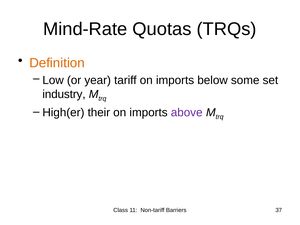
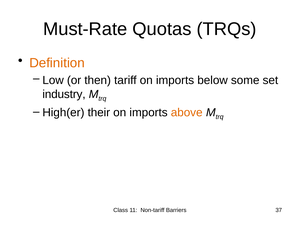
Mind-Rate: Mind-Rate -> Must-Rate (85, 29)
year: year -> then (98, 80)
above colour: purple -> orange (187, 112)
